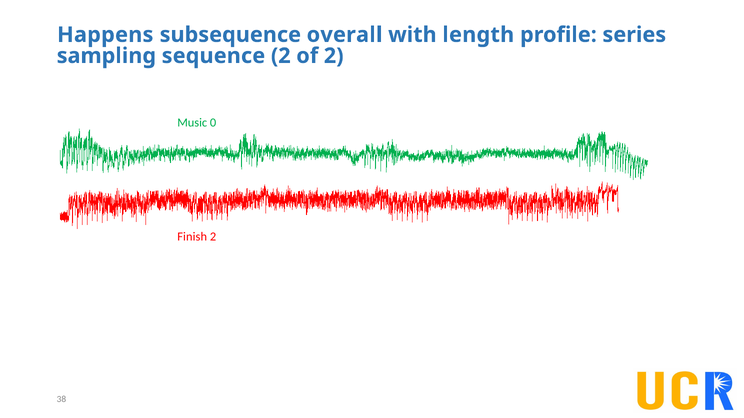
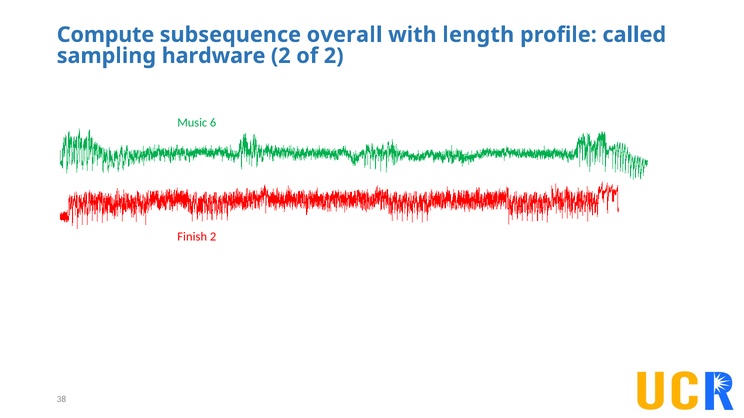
Happens: Happens -> Compute (106, 35)
series: series -> called (634, 35)
sequence: sequence -> hardware (214, 56)
0: 0 -> 6 (213, 123)
